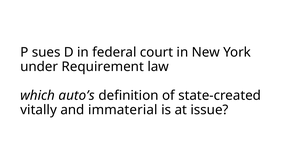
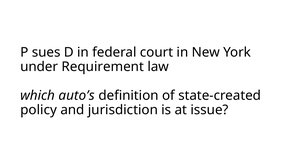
vitally: vitally -> policy (39, 110)
immaterial: immaterial -> jurisdiction (123, 110)
